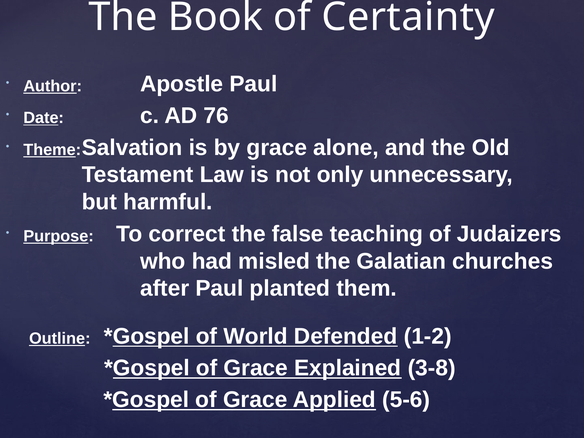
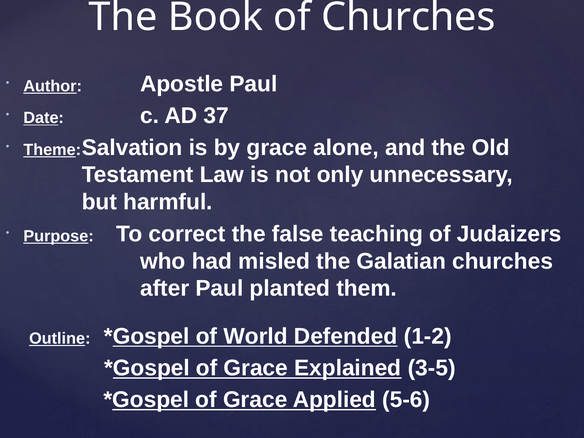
of Certainty: Certainty -> Churches (408, 17)
76: 76 -> 37 (216, 116)
3-8: 3-8 -> 3-5 (432, 368)
